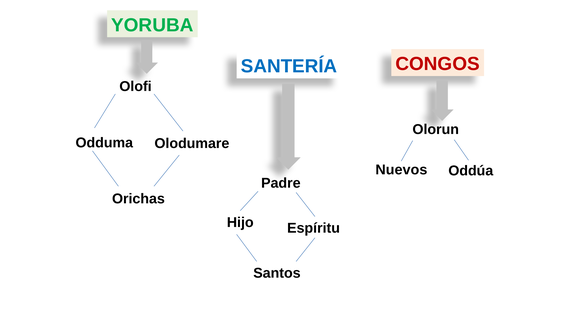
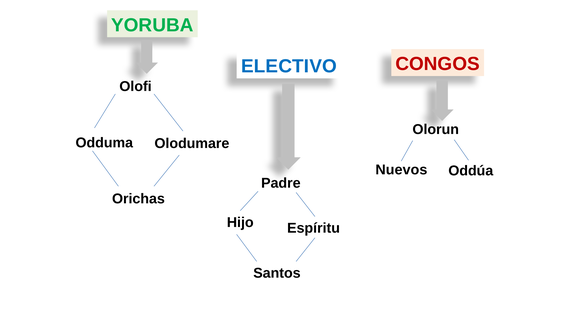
SANTERÍA: SANTERÍA -> ELECTIVO (289, 66)
